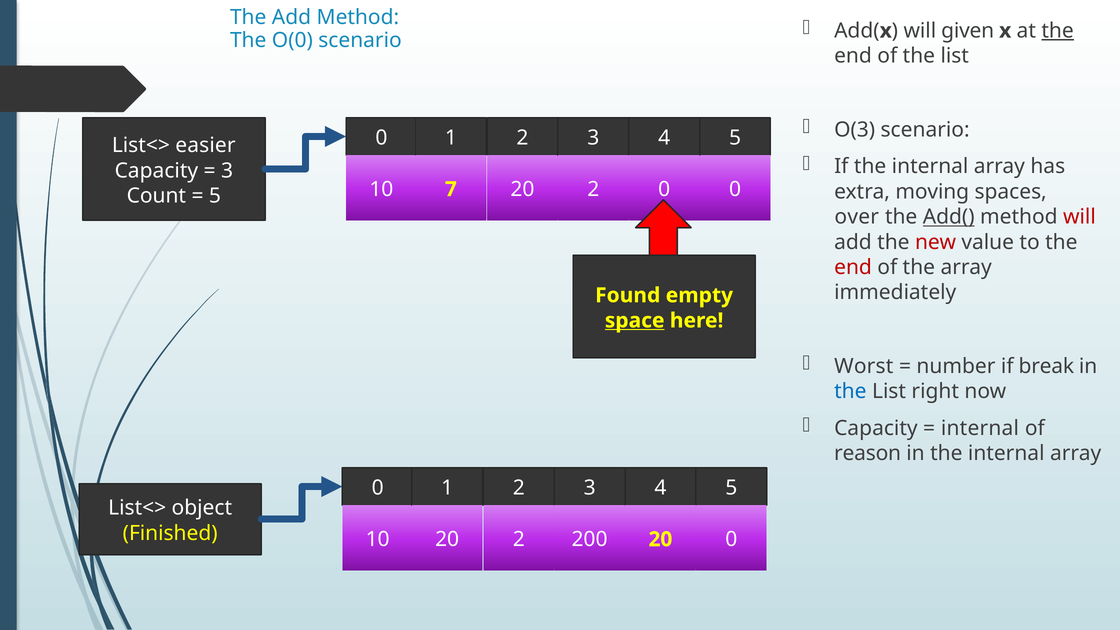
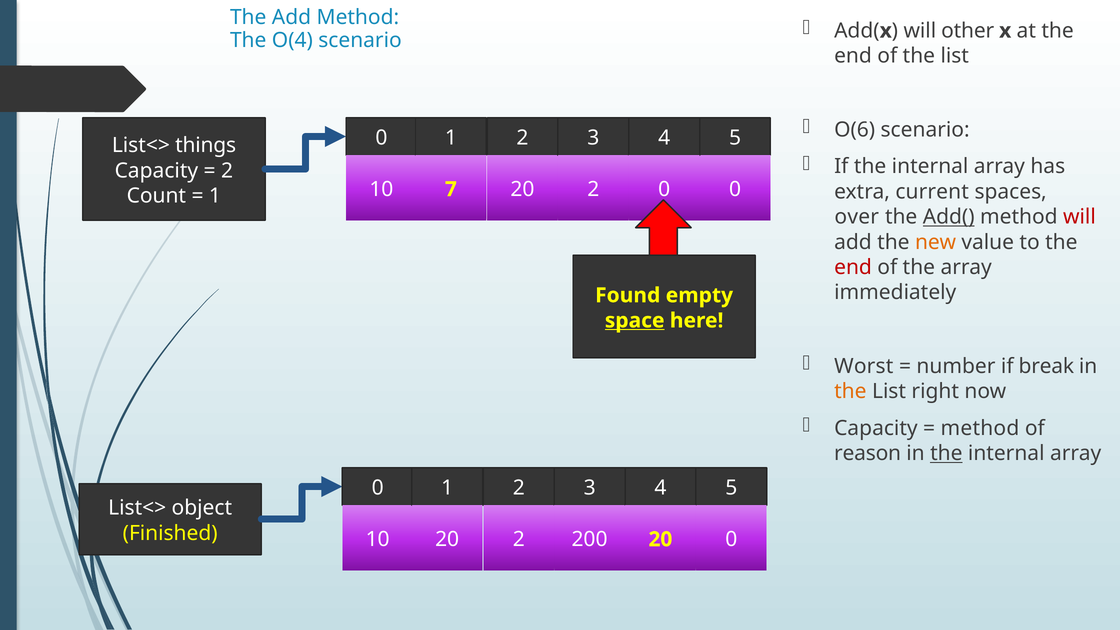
given: given -> other (968, 31)
the underline: present -> none (1058, 31)
O(0: O(0 -> O(4 (292, 40)
O(3: O(3 -> O(6 (855, 130)
easier: easier -> things (206, 145)
3: 3 -> 2 (227, 171)
moving: moving -> current (932, 192)
5: 5 -> 1 (215, 196)
new colour: red -> orange (936, 242)
the colour: blue -> orange (850, 391)
internal: internal -> method (980, 428)
the underline: none -> present (946, 454)
